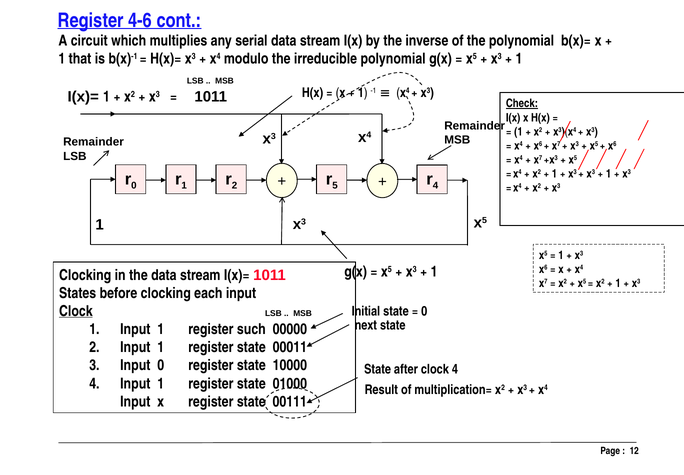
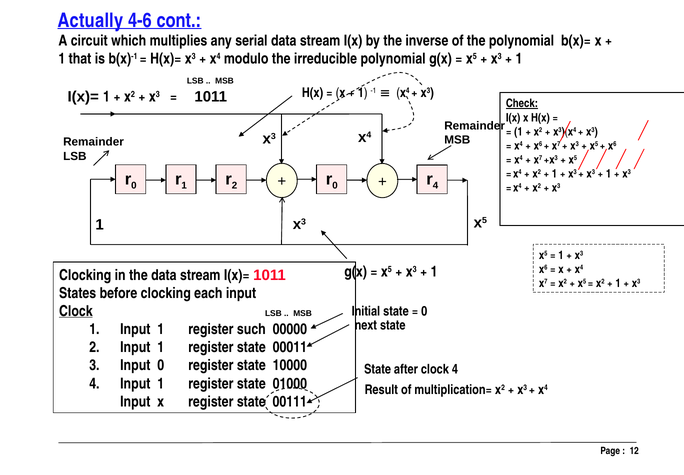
Register: Register -> Actually (91, 21)
5: 5 -> 0 (335, 186)
